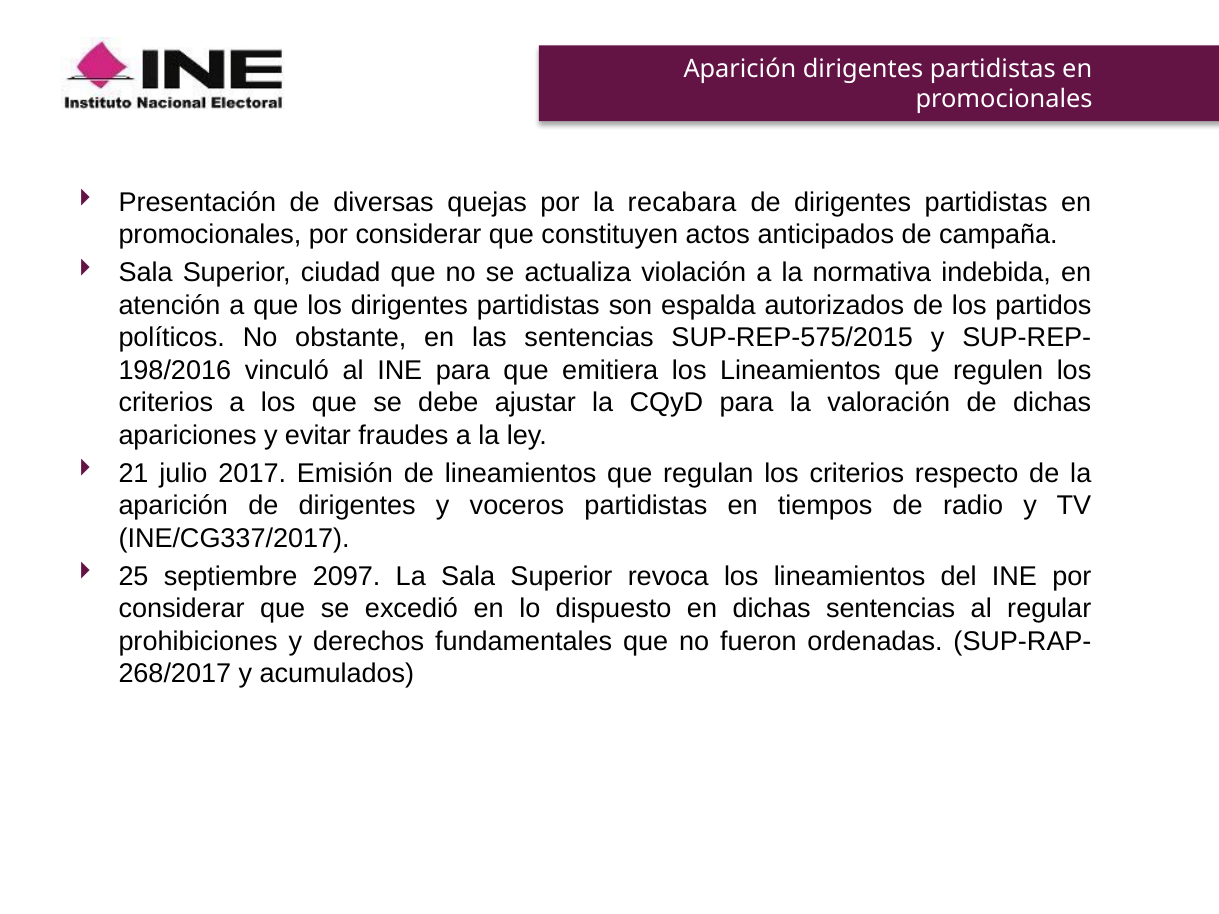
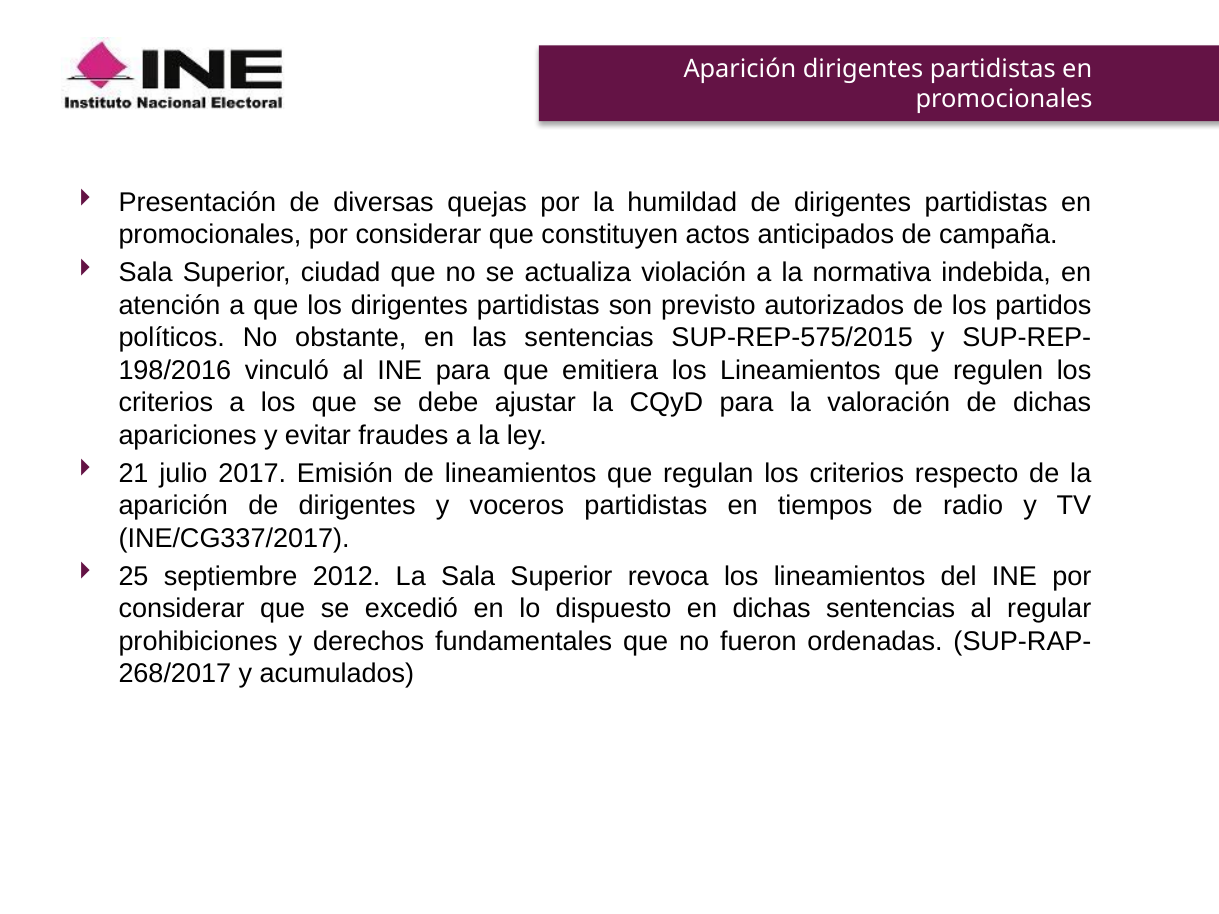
recabara: recabara -> humildad (682, 203)
espalda: espalda -> previsto (708, 306)
2097: 2097 -> 2012 (347, 576)
